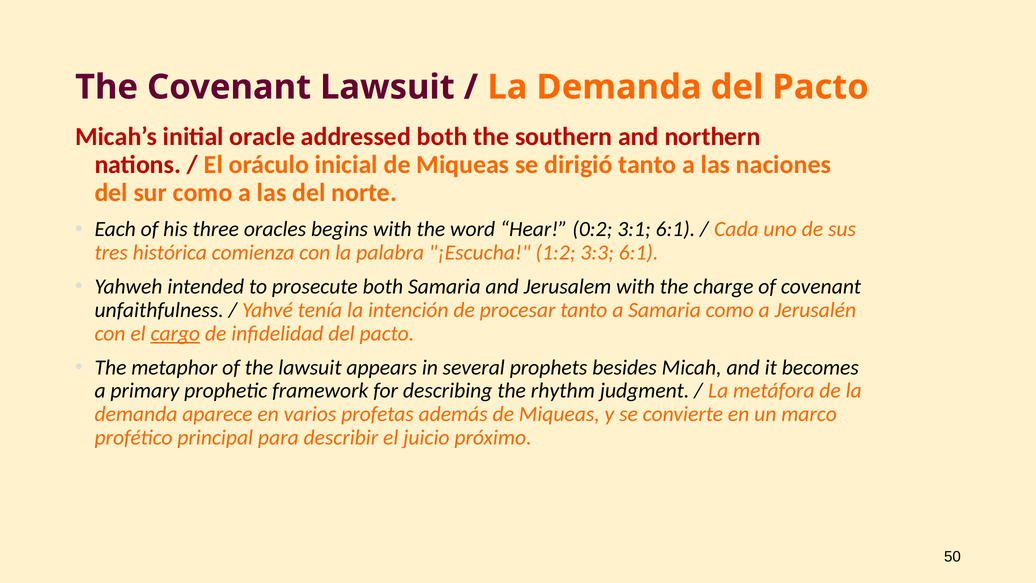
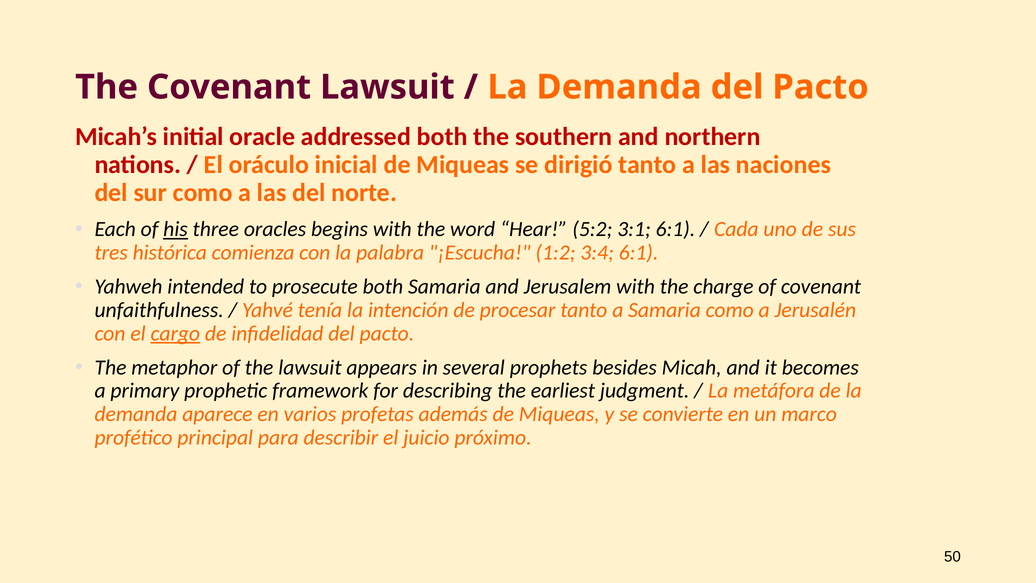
his underline: none -> present (176, 229)
0:2: 0:2 -> 5:2 (592, 229)
3:3: 3:3 -> 3:4 (597, 253)
rhythm: rhythm -> earliest (563, 391)
